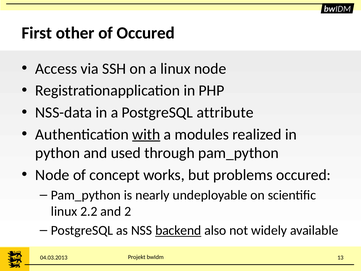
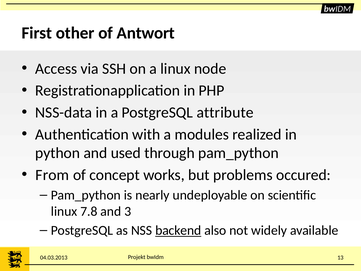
of Occured: Occured -> Antwort (146, 33)
with underline: present -> none (146, 134)
Node: Node -> From (52, 175)
2.2: 2.2 -> 7.8 (89, 211)
2: 2 -> 3 (128, 211)
